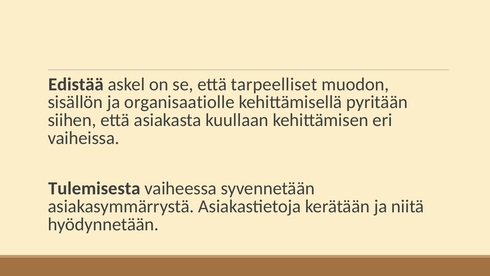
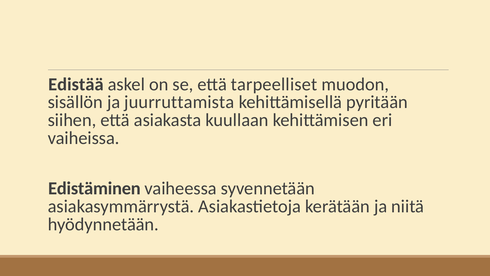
organisaatiolle: organisaatiolle -> juurruttamista (179, 102)
Tulemisesta: Tulemisesta -> Edistäminen (94, 188)
